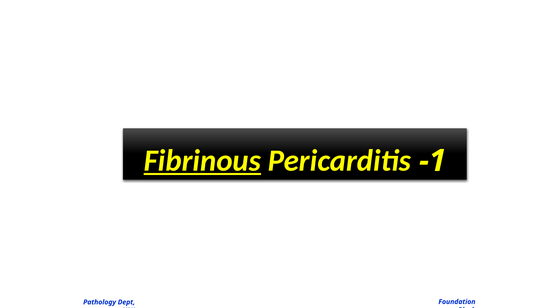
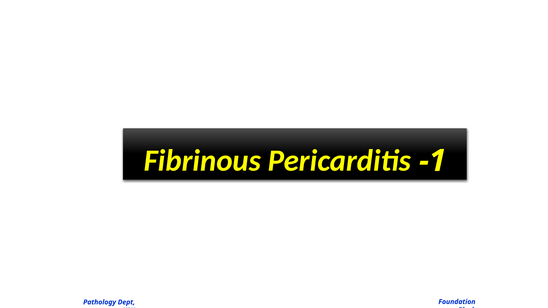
Fibrinous underline: present -> none (202, 161)
